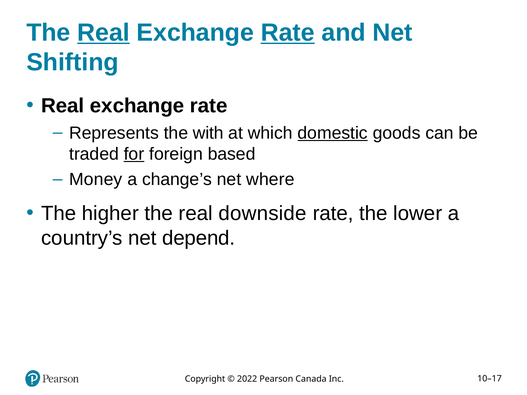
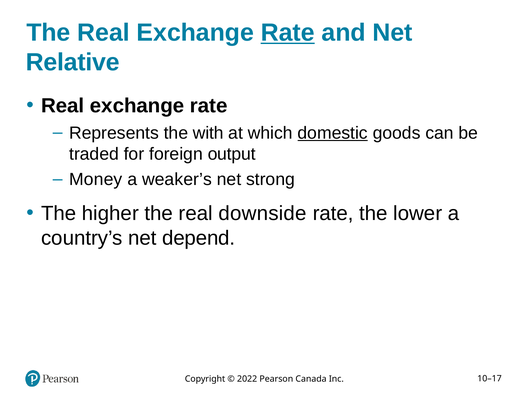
Real underline: present -> none (104, 33)
Shifting: Shifting -> Relative (73, 62)
for underline: present -> none (134, 154)
based: based -> output (232, 154)
change’s: change’s -> weaker’s (177, 180)
where: where -> strong (271, 180)
